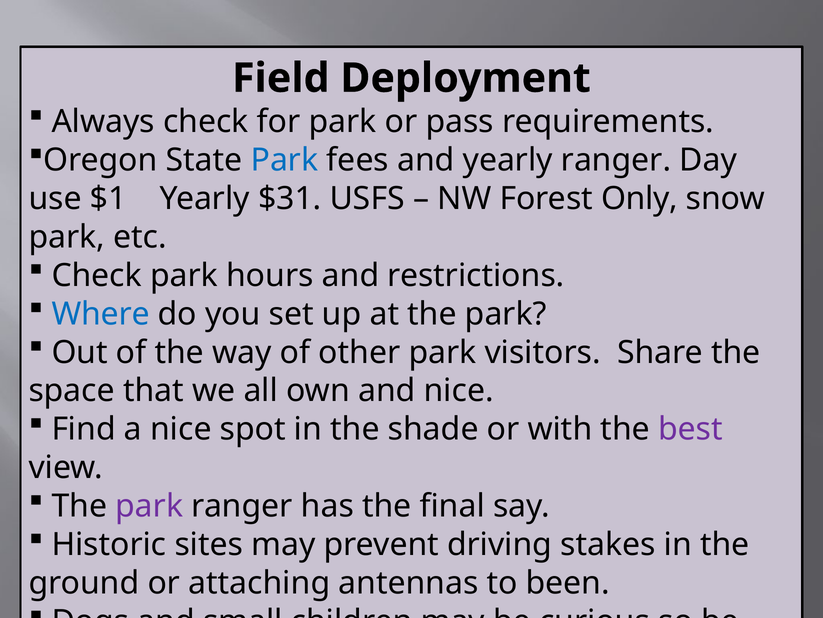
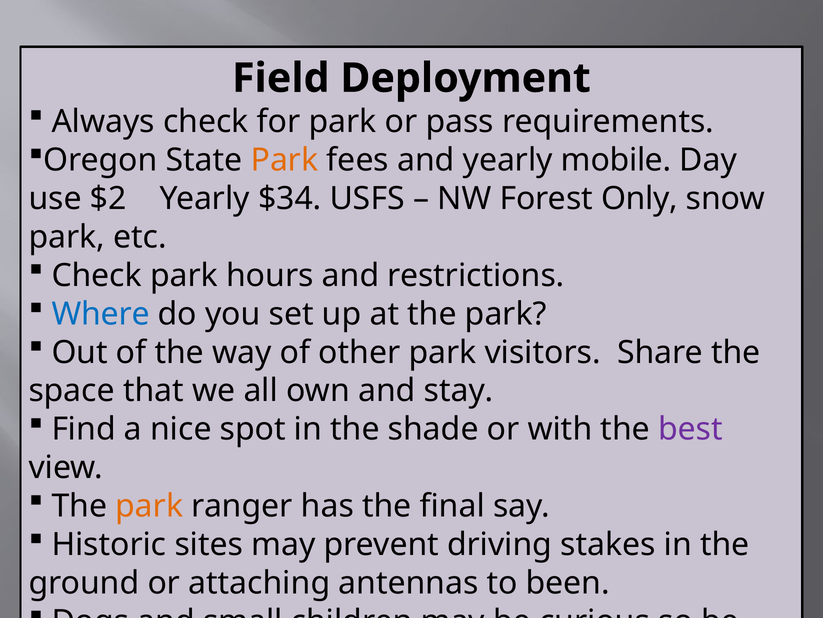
Park colour: blue -> orange (284, 160)
yearly ranger: ranger -> mobile (616, 160)
$1: $1 -> $2 (108, 198)
$31: $31 -> $34 (290, 198)
and nice: nice -> stay (459, 390)
park colour: purple -> orange (149, 506)
